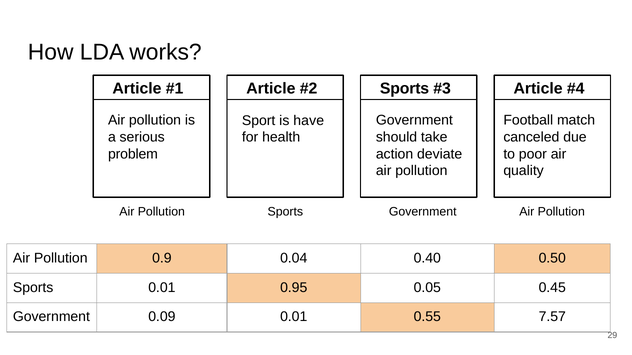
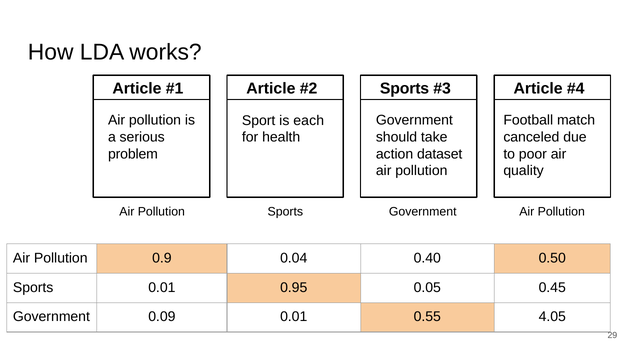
have: have -> each (309, 121)
deviate: deviate -> dataset (440, 154)
7.57: 7.57 -> 4.05 (552, 317)
